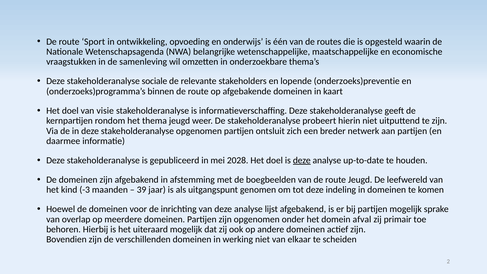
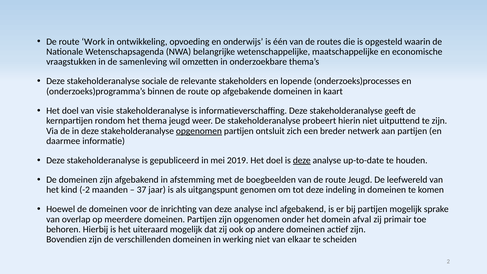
Sport: Sport -> Work (93, 42)
onderzoeks)preventie: onderzoeks)preventie -> onderzoeks)processes (357, 81)
opgenomen underline: none -> present (199, 131)
2028: 2028 -> 2019 (238, 160)
-3: -3 -> -2 (85, 190)
39: 39 -> 37 (142, 190)
lijst: lijst -> incl (271, 209)
